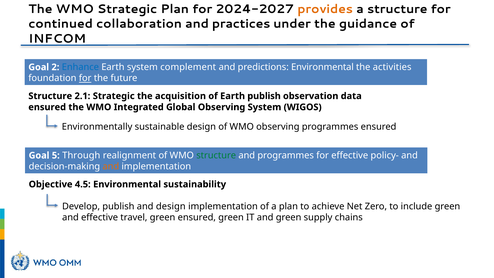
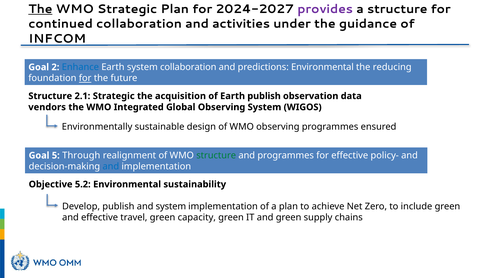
The underline: none -> present (40, 9)
provides colour: orange -> purple (325, 9)
practices: practices -> activities (241, 24)
system complement: complement -> collaboration (188, 67)
activities: activities -> reducing (392, 67)
ensured: ensured -> vendors (47, 107)
and colour: orange -> blue (111, 166)
4.5: 4.5 -> 5.2 (83, 184)
and design: design -> system (171, 206)
green ensured: ensured -> capacity (197, 217)
